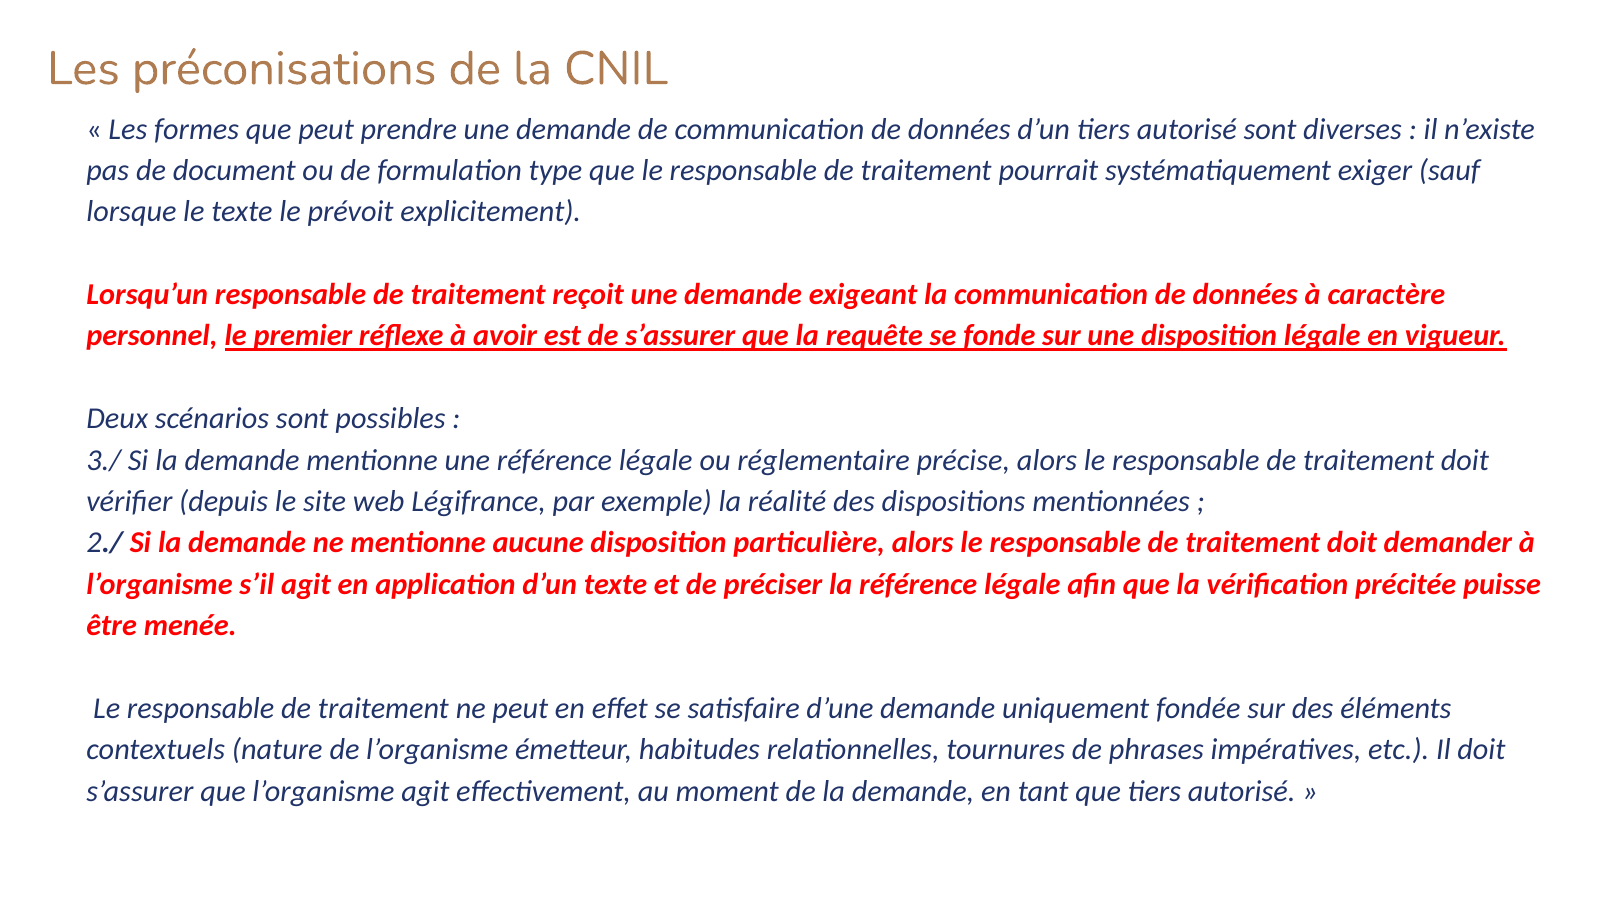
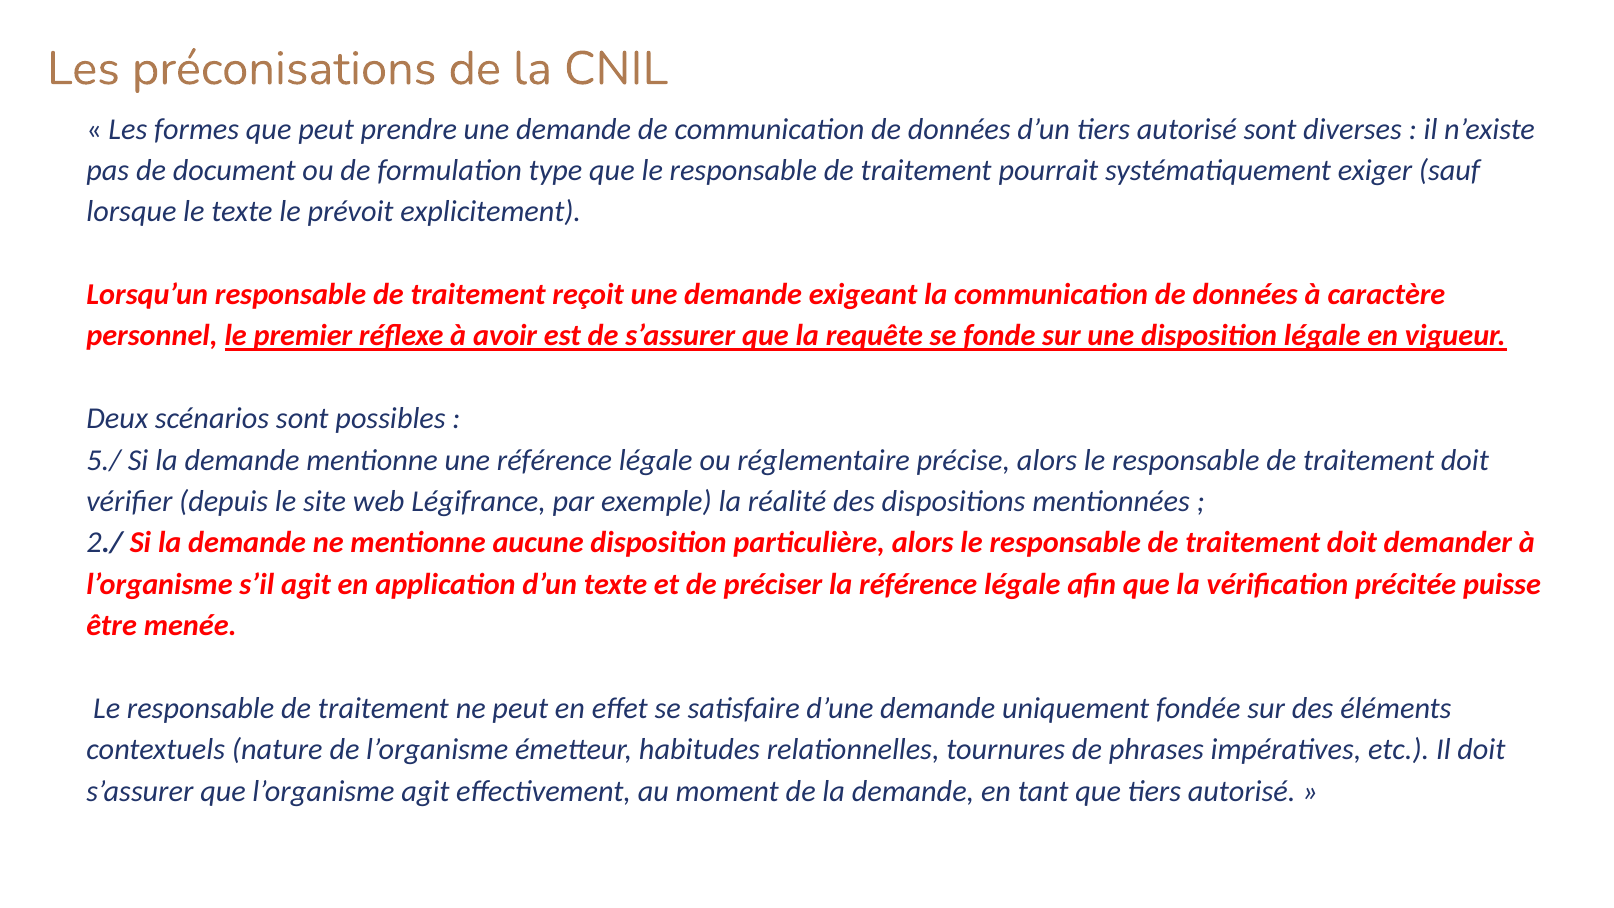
3./: 3./ -> 5./ (104, 460)
